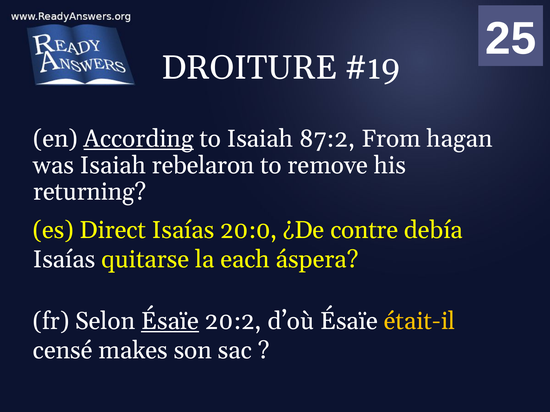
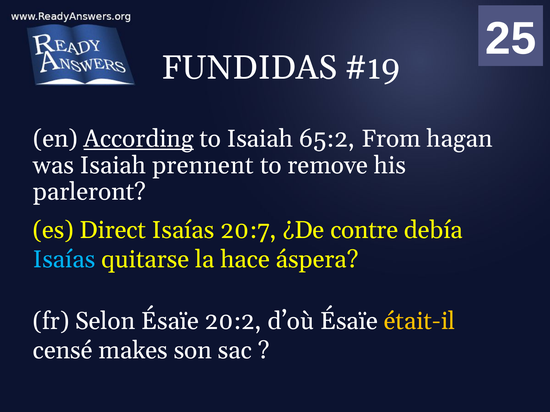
DROITURE: DROITURE -> FUNDIDAS (249, 68)
87:2: 87:2 -> 65:2 (327, 139)
rebelaron: rebelaron -> prennent (203, 166)
returning: returning -> parleront (90, 192)
20:0: 20:0 -> 20:7 (248, 230)
Isaías colour: white -> light blue (64, 260)
each: each -> hace (245, 260)
Ésaïe underline: present -> none (170, 322)
